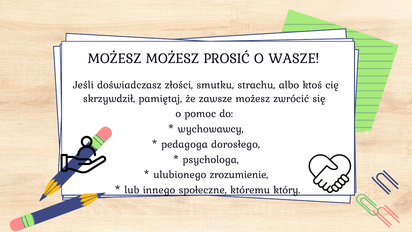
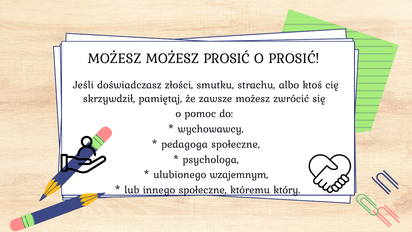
O WASZE: WASZE -> PROSIĆ (294, 58)
pedagoga dorosłego: dorosłego -> społeczne (236, 144)
zrozumienie: zrozumienie -> wzajemnym (239, 174)
